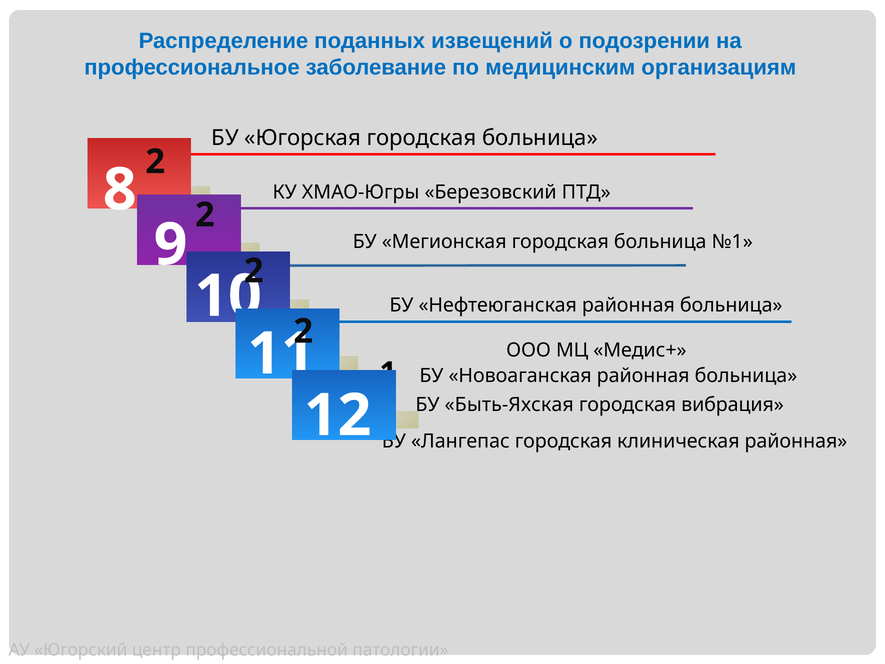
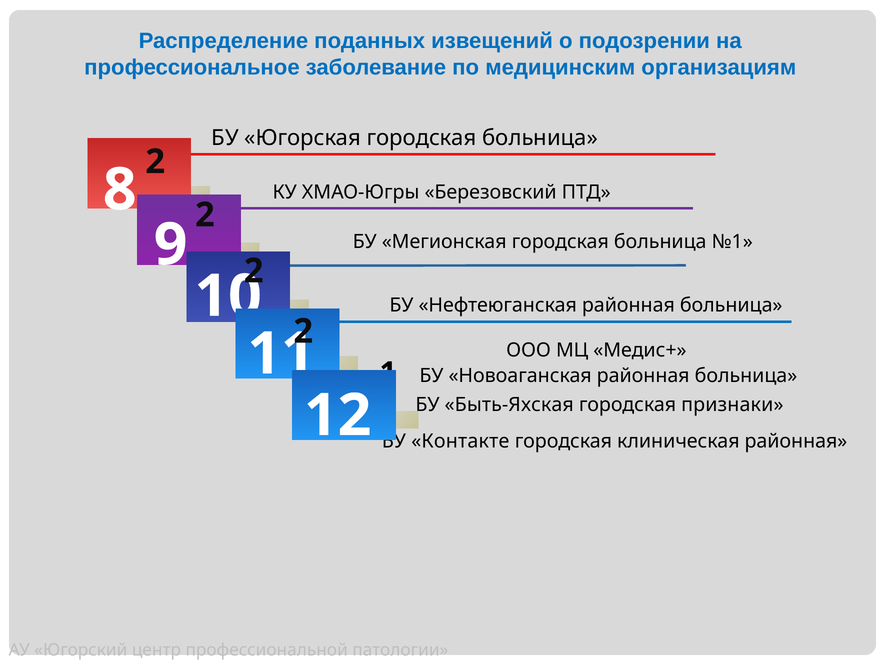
вибрация: вибрация -> признаки (732, 404)
Лангепас: Лангепас -> Контакте (460, 441)
